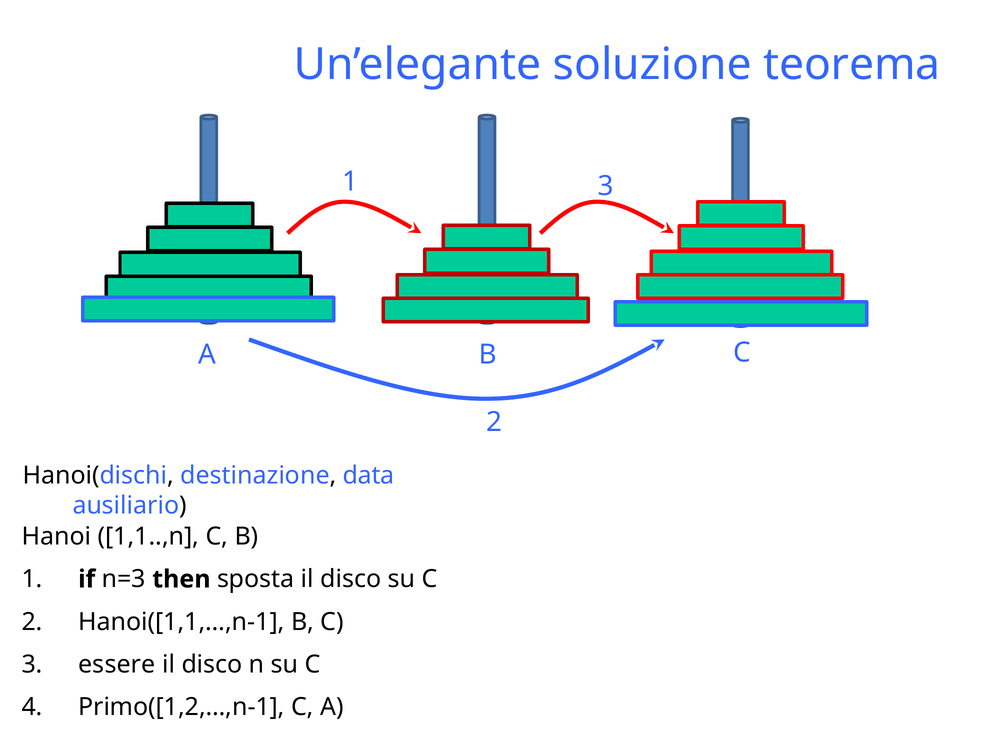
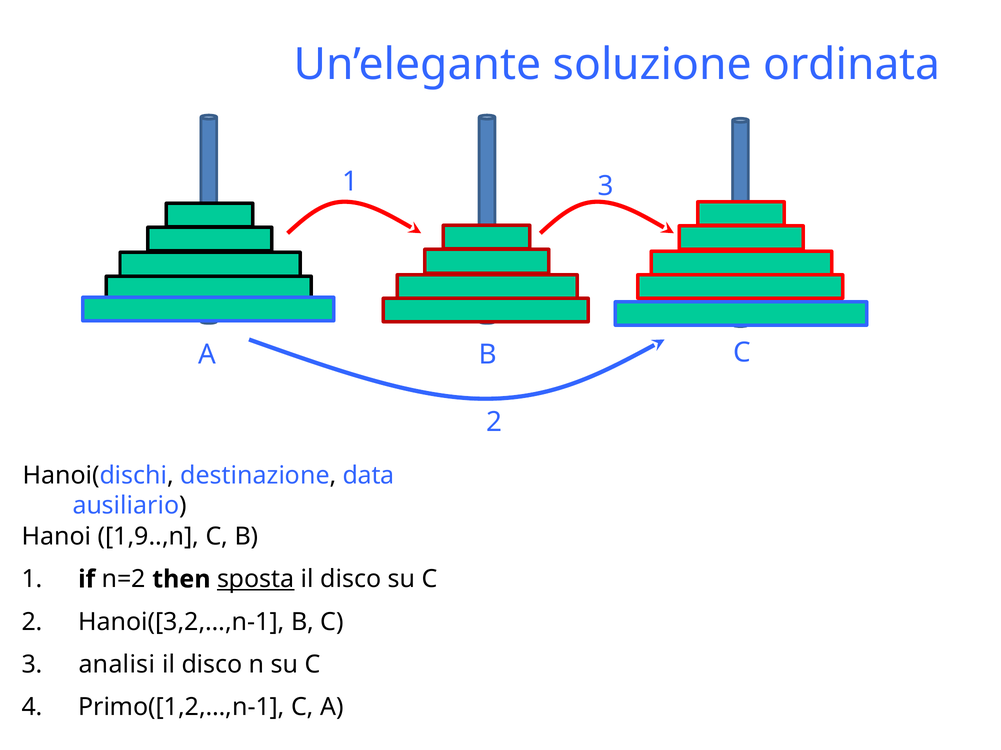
teorema: teorema -> ordinata (852, 65)
1,1..,n: 1,1..,n -> 1,9..,n (148, 537)
n=3: n=3 -> n=2 (124, 580)
sposta underline: none -> present (256, 580)
Hanoi([1,1,…,n-1: Hanoi([1,1,…,n-1 -> Hanoi([3,2,…,n-1 (181, 622)
essere: essere -> analisi (117, 665)
